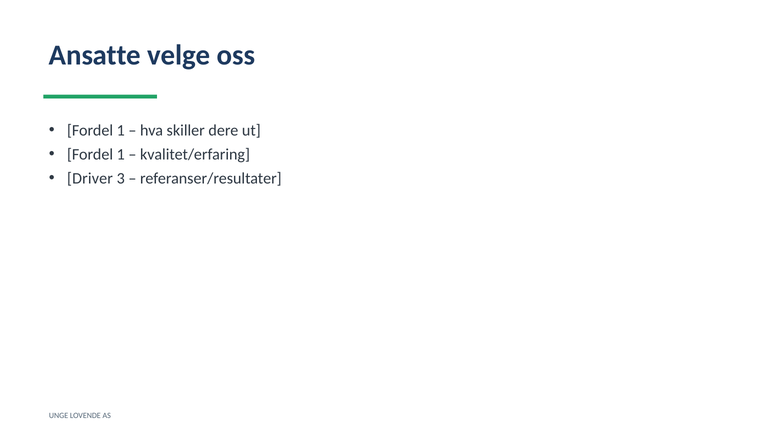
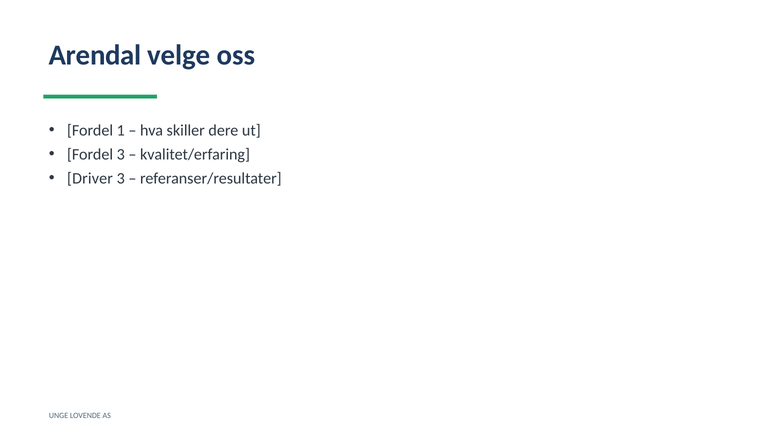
Ansatte: Ansatte -> Arendal (95, 55)
1: 1 -> 3 (121, 154)
